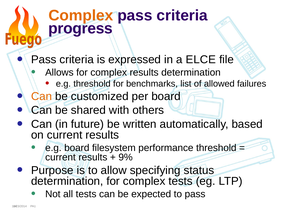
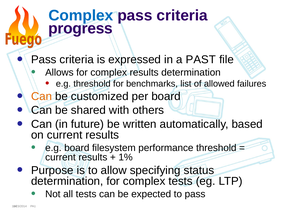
Complex colour: orange -> blue (81, 15)
ELCE: ELCE -> PAST (201, 60)
9%: 9% -> 1% (126, 157)
